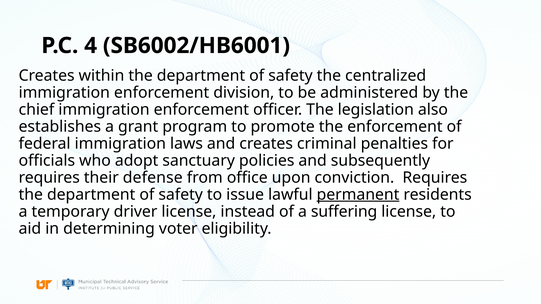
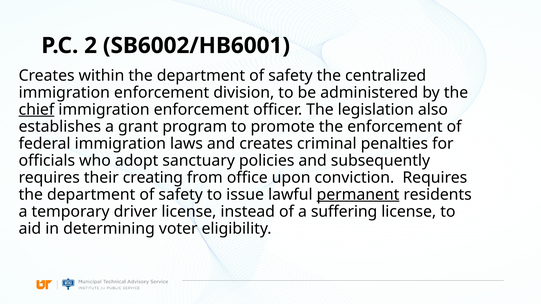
4: 4 -> 2 (91, 46)
chief underline: none -> present (36, 110)
defense: defense -> creating (153, 178)
